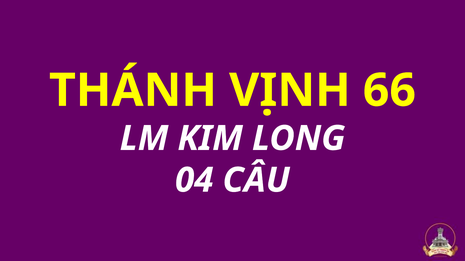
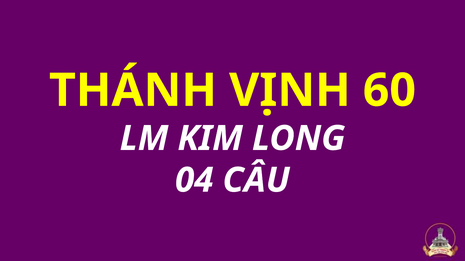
66: 66 -> 60 (389, 91)
